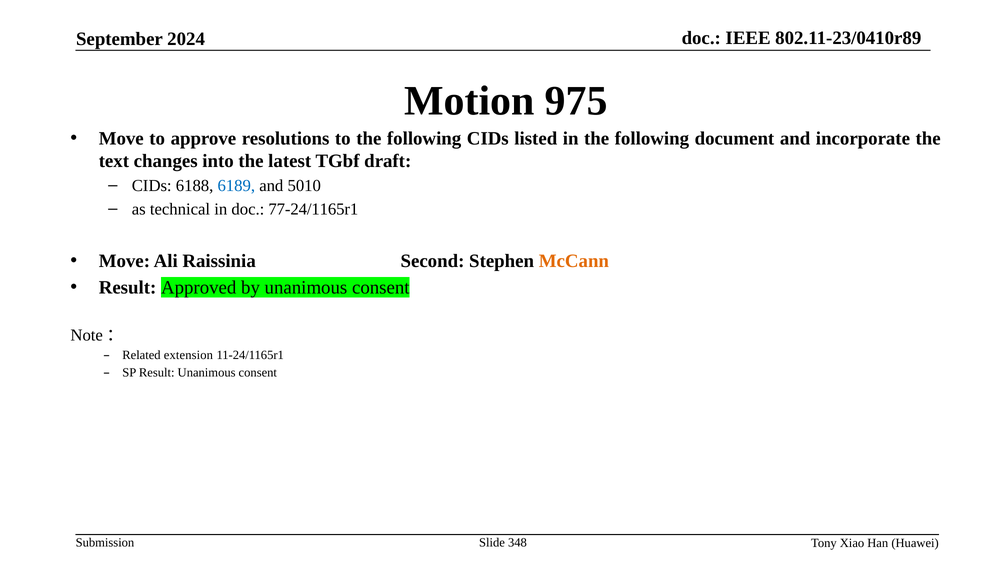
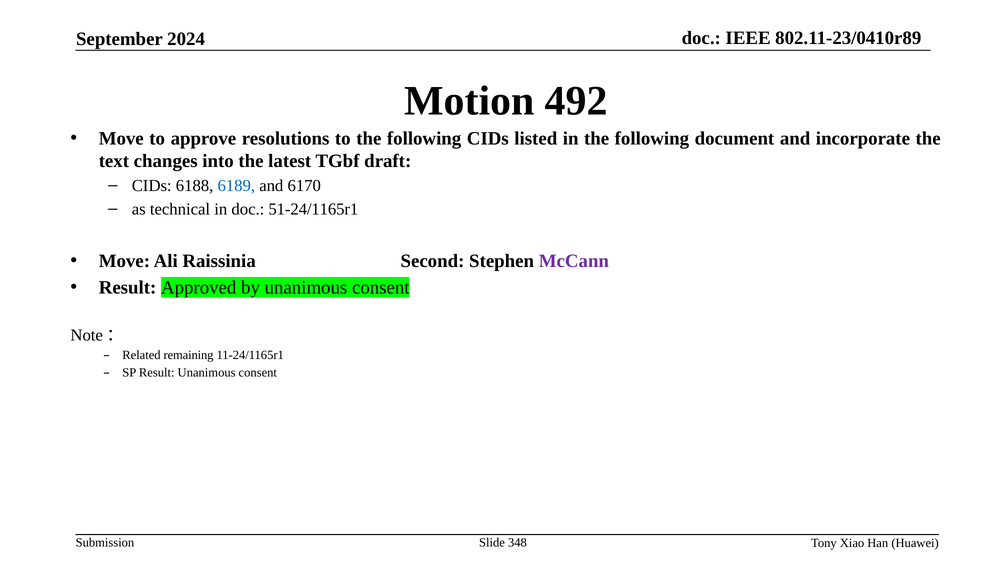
975: 975 -> 492 (576, 101)
5010: 5010 -> 6170 (304, 186)
77-24/1165r1: 77-24/1165r1 -> 51-24/1165r1 (313, 209)
McCann colour: orange -> purple (574, 261)
extension: extension -> remaining (189, 355)
